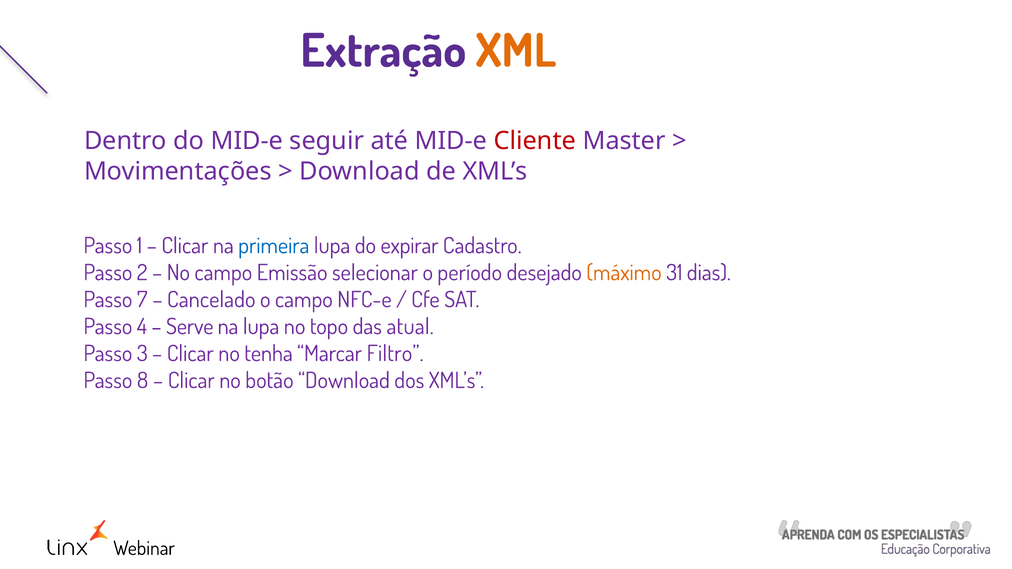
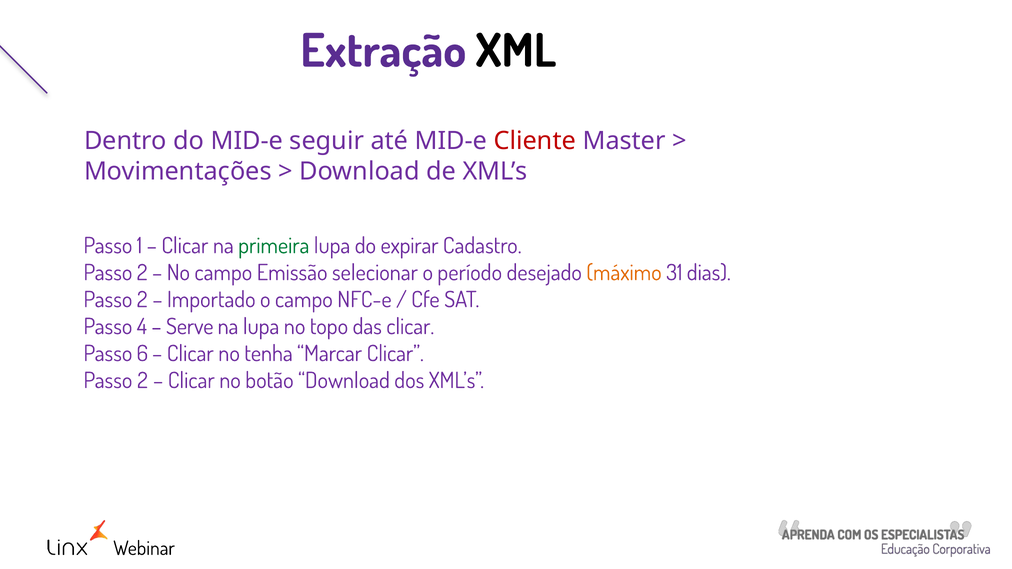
XML colour: orange -> black (516, 51)
primeira colour: blue -> green (274, 246)
7: 7 -> 2 (142, 300)
Cancelado: Cancelado -> Importado (211, 300)
das atual: atual -> clicar (410, 327)
3: 3 -> 6 (142, 354)
Marcar Filtro: Filtro -> Clicar (395, 354)
8: 8 -> 2 (143, 381)
